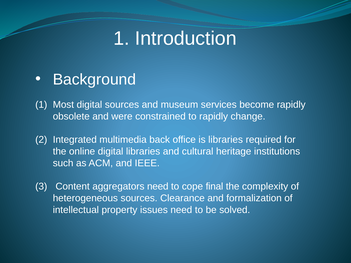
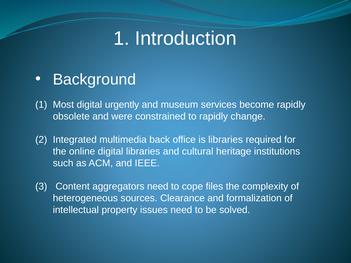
digital sources: sources -> urgently (122, 105)
final: final -> files (214, 187)
